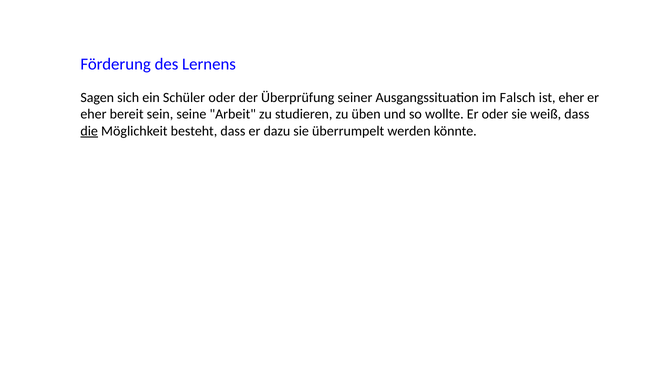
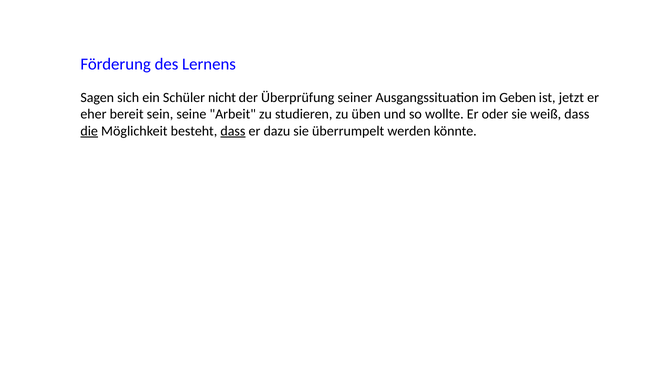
Schüler oder: oder -> nicht (222, 97)
Falsch: Falsch -> Geben (518, 97)
ist eher: eher -> jetzt (571, 97)
dass underline: none -> present (233, 131)
